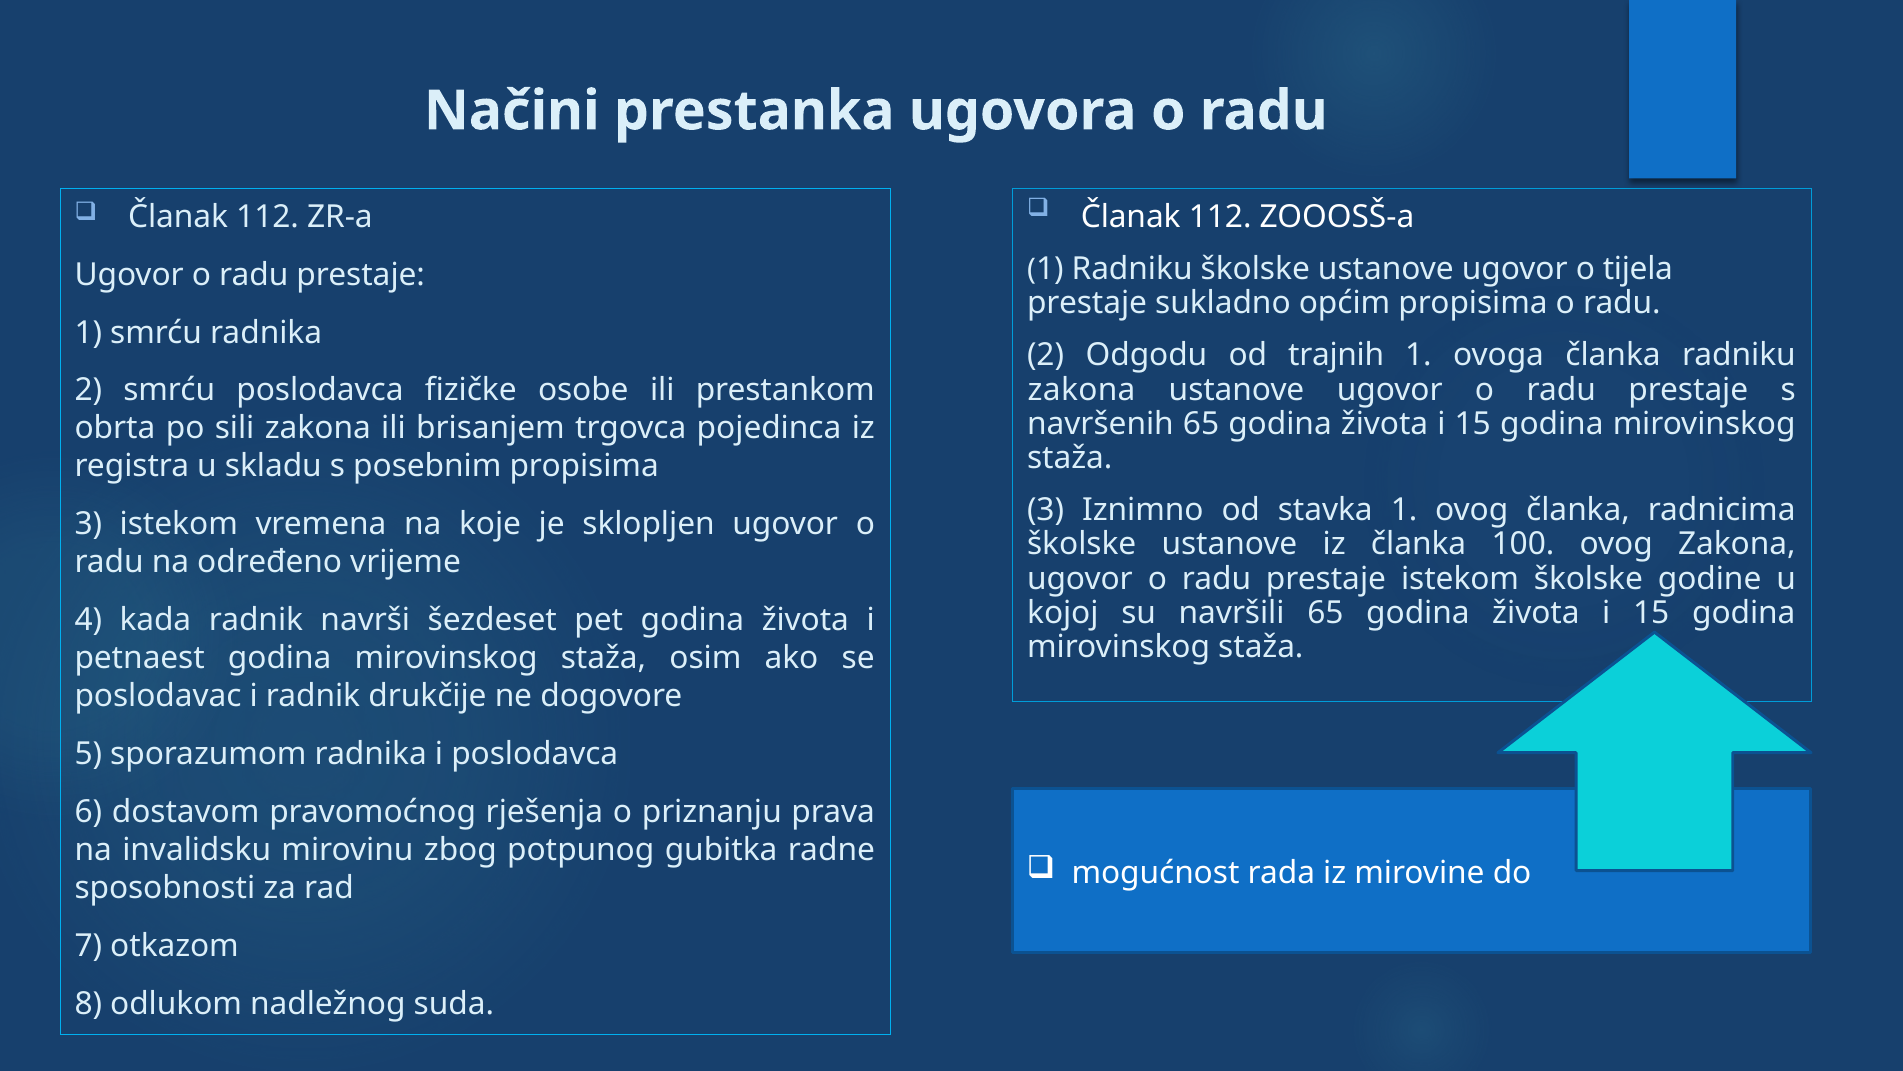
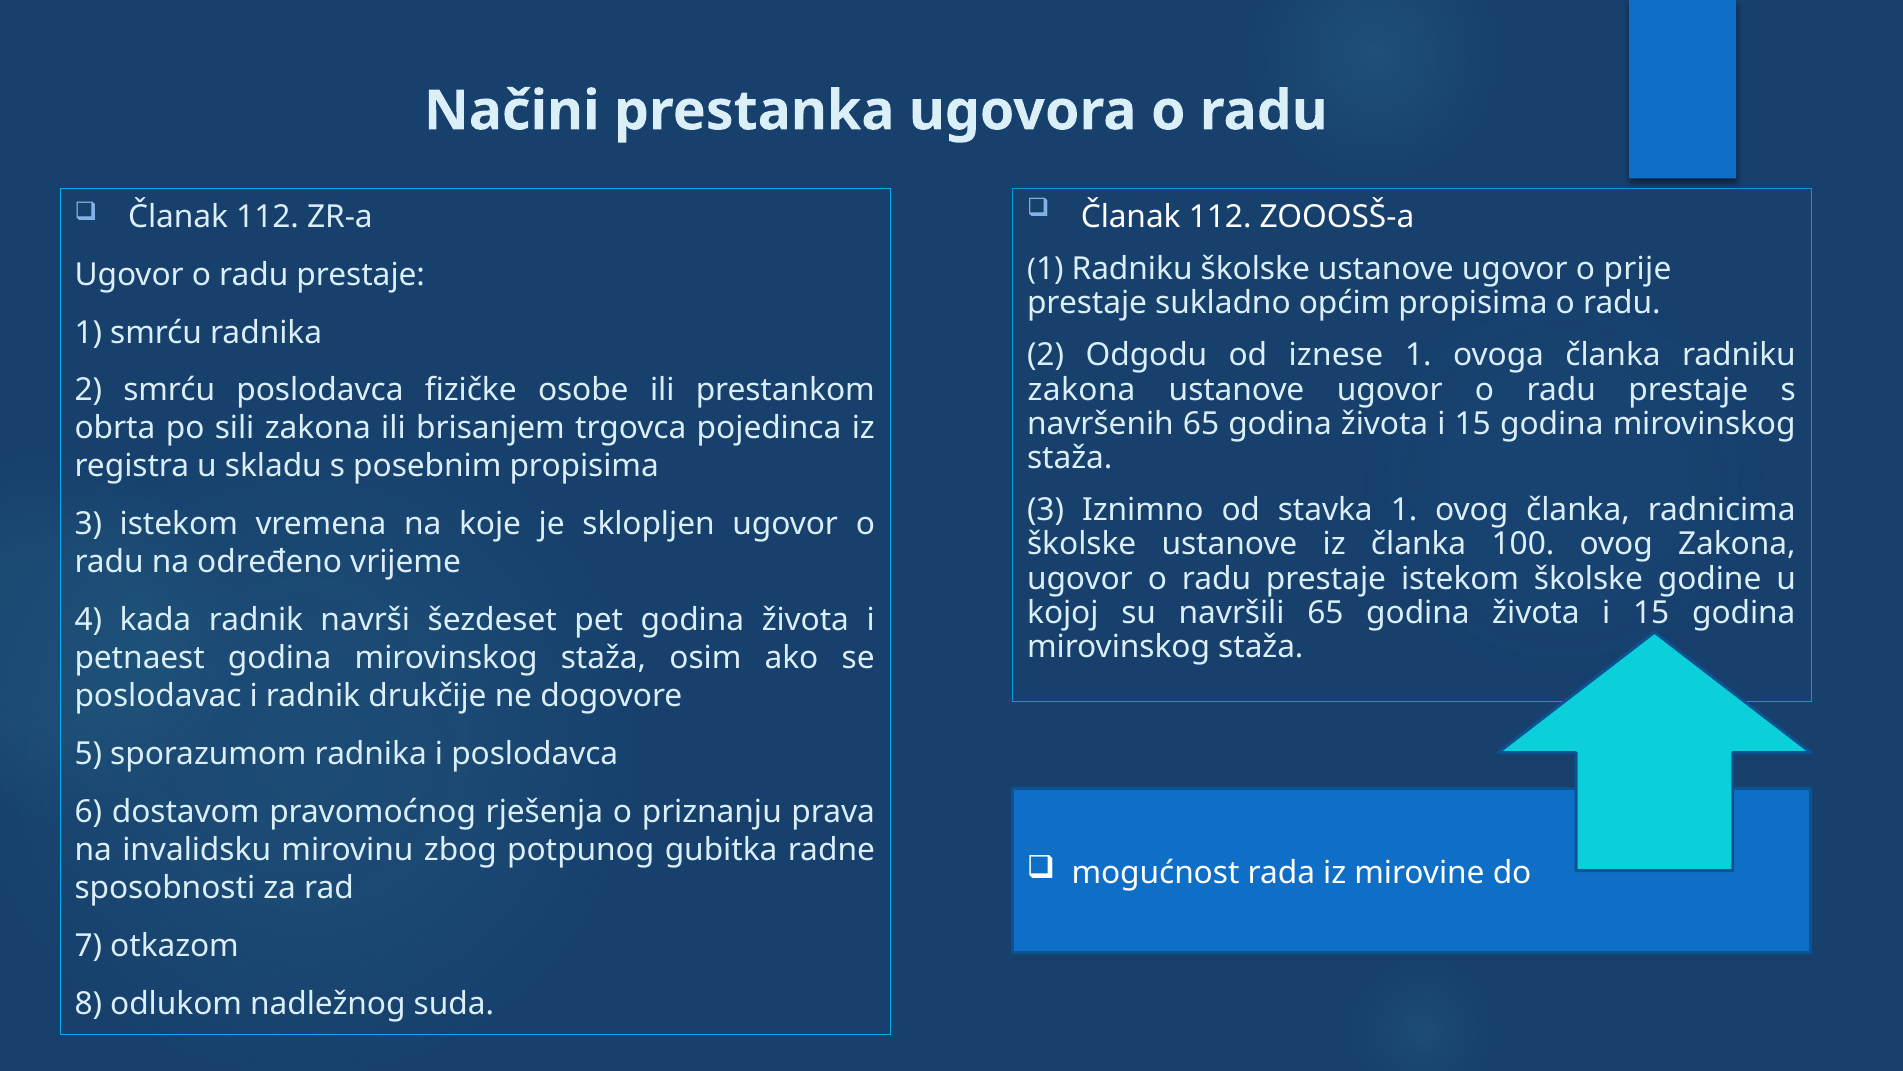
tijela: tijela -> prije (1638, 269)
trajnih: trajnih -> iznese (1336, 355)
